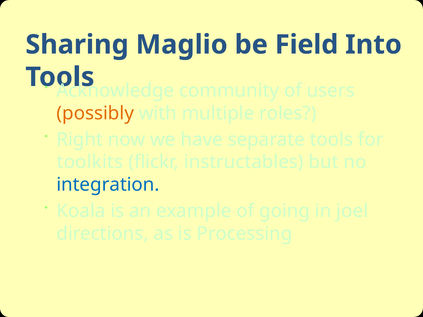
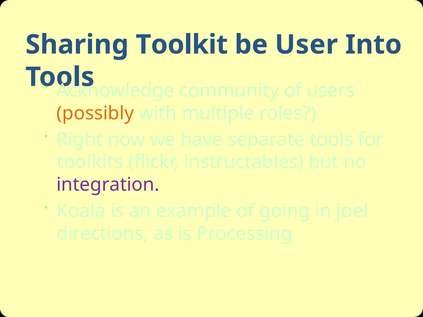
Maglio: Maglio -> Toolkit (182, 45)
Field: Field -> User (306, 45)
integration colour: blue -> purple (108, 185)
